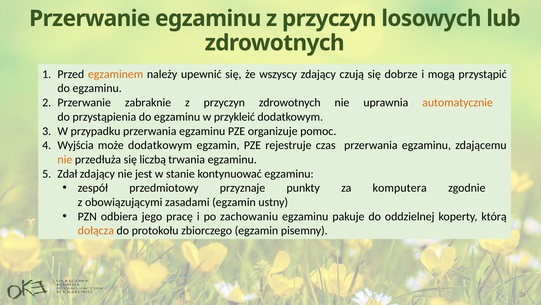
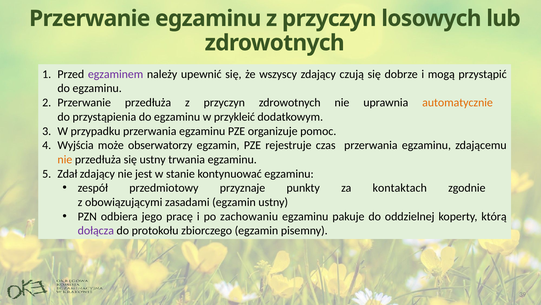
egzaminem colour: orange -> purple (116, 74)
Przerwanie zabraknie: zabraknie -> przedłuża (148, 102)
może dodatkowym: dodatkowym -> obserwatorzy (160, 145)
się liczbą: liczbą -> ustny (153, 159)
komputera: komputera -> kontaktach (400, 188)
dołącza colour: orange -> purple (96, 230)
